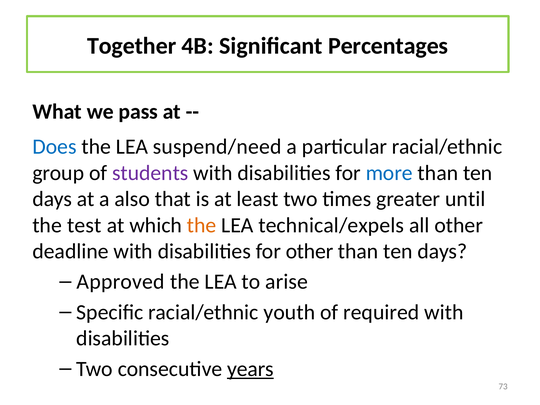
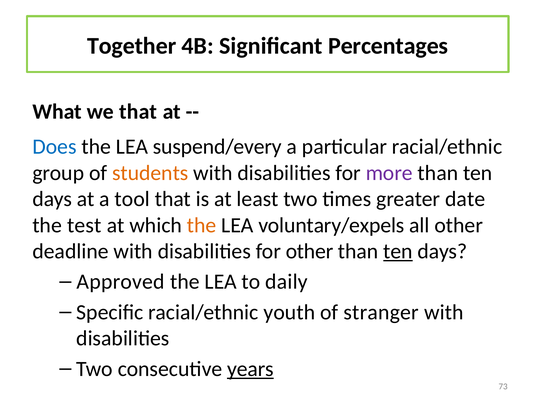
we pass: pass -> that (138, 112)
suspend/need: suspend/need -> suspend/every (217, 147)
students colour: purple -> orange (150, 173)
more colour: blue -> purple (389, 173)
also: also -> tool (132, 199)
until: until -> date (465, 199)
technical/expels: technical/expels -> voluntary/expels (331, 225)
ten underline: none -> present (398, 251)
arise: arise -> daily (287, 282)
required: required -> stranger (381, 312)
